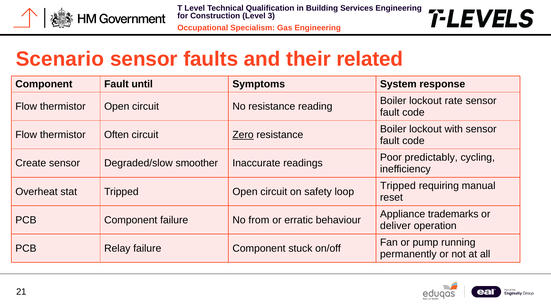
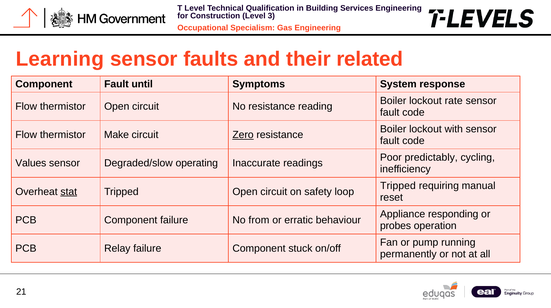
Scenario: Scenario -> Learning (60, 59)
Often: Often -> Make (117, 135)
Create: Create -> Values (31, 163)
smoother: smoother -> operating (197, 163)
stat underline: none -> present (69, 192)
trademarks: trademarks -> responding (453, 214)
deliver: deliver -> probes (396, 226)
